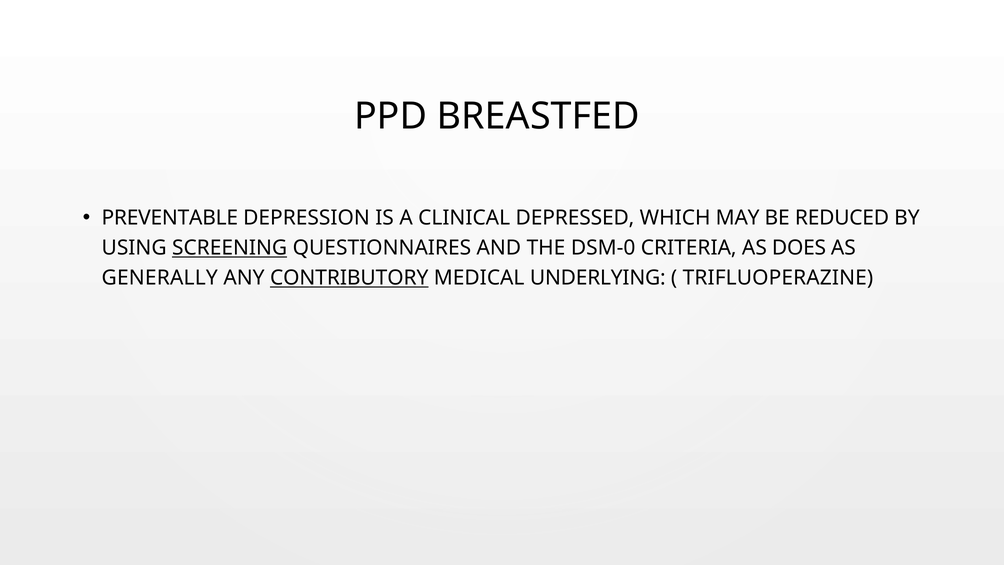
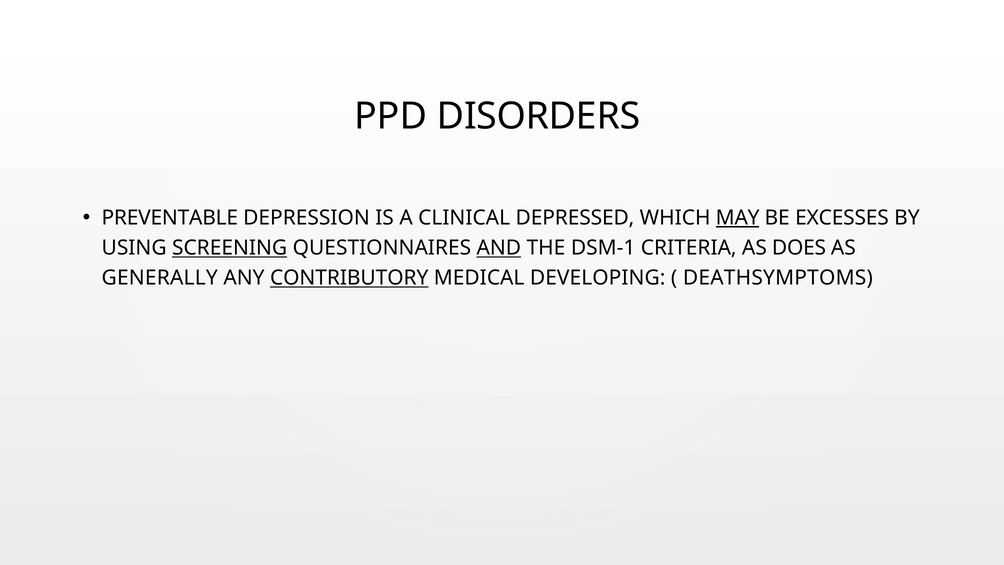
BREASTFED: BREASTFED -> DISORDERS (539, 116)
MAY underline: none -> present (738, 218)
REDUCED: REDUCED -> EXCESSES (842, 218)
AND underline: none -> present (499, 248)
DSM-0: DSM-0 -> DSM-1 (603, 248)
UNDERLYING: UNDERLYING -> DEVELOPING (598, 278)
TRIFLUOPERAZINE: TRIFLUOPERAZINE -> DEATHSYMPTOMS (778, 278)
